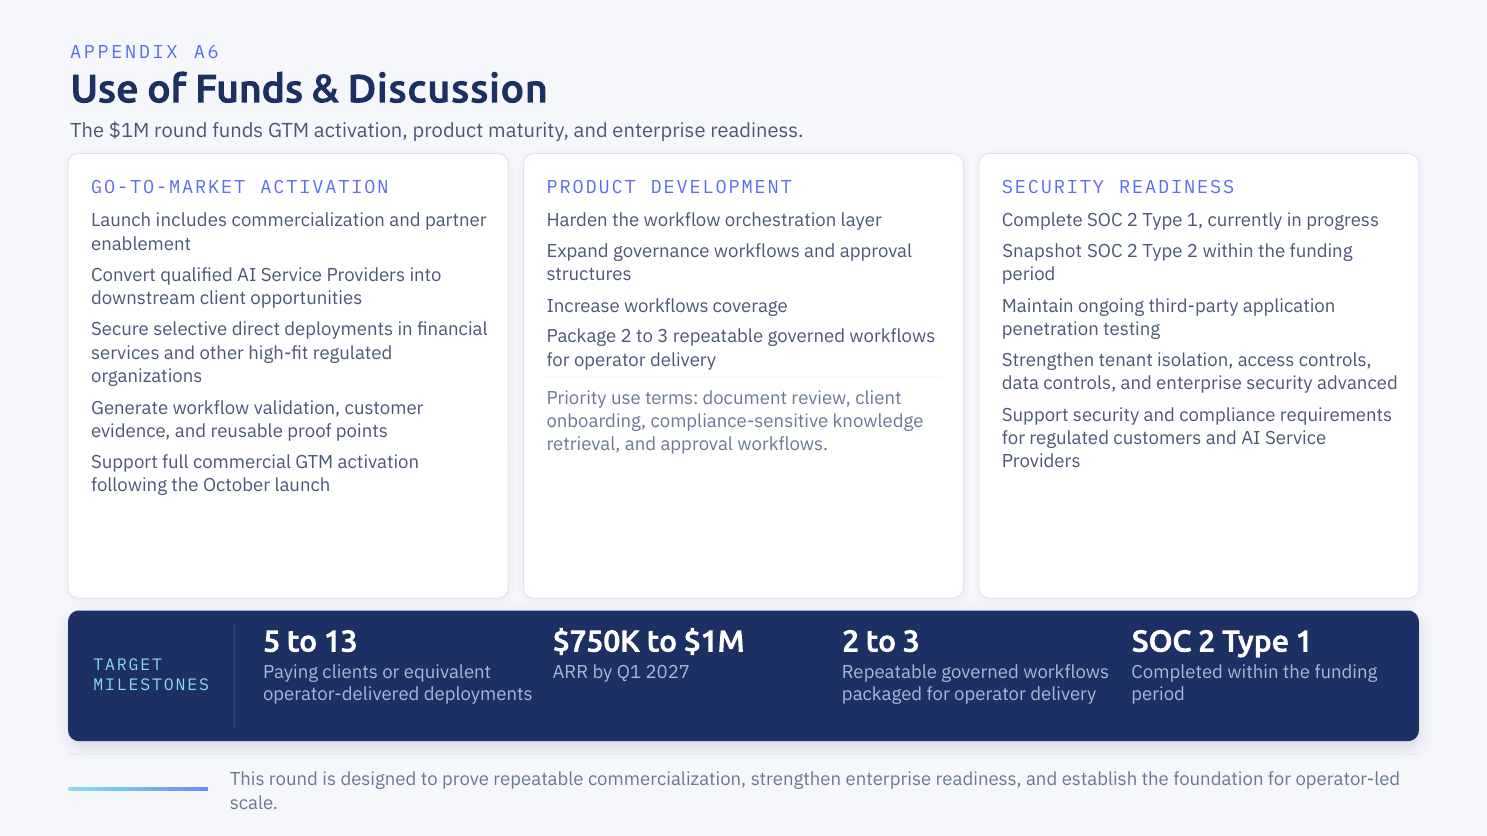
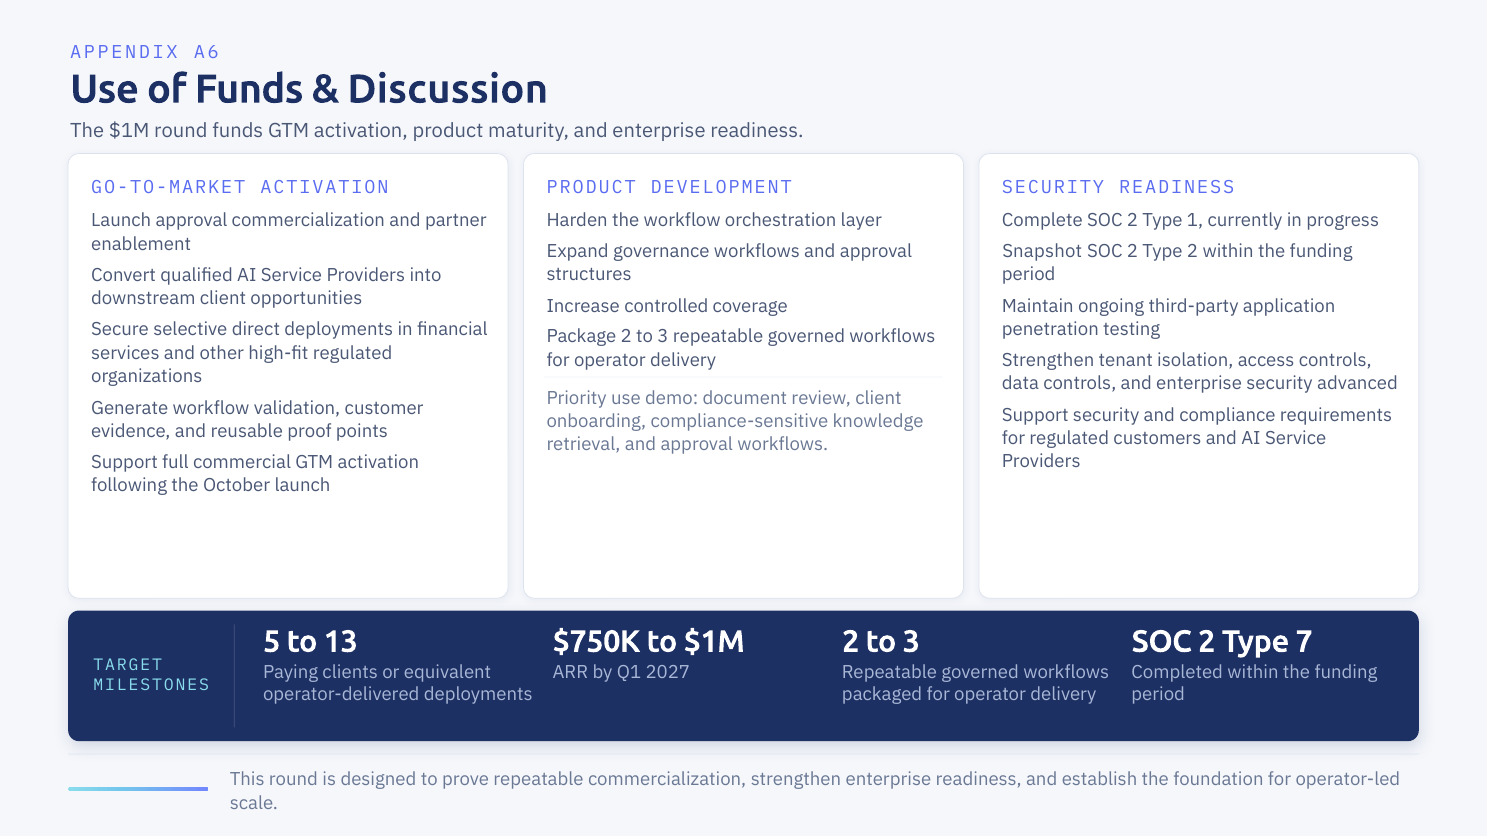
Launch includes: includes -> approval (192, 221)
Increase workflows: workflows -> controlled (666, 306)
terms: terms -> demo (672, 398)
1: 1 -> 7 (1304, 642)
